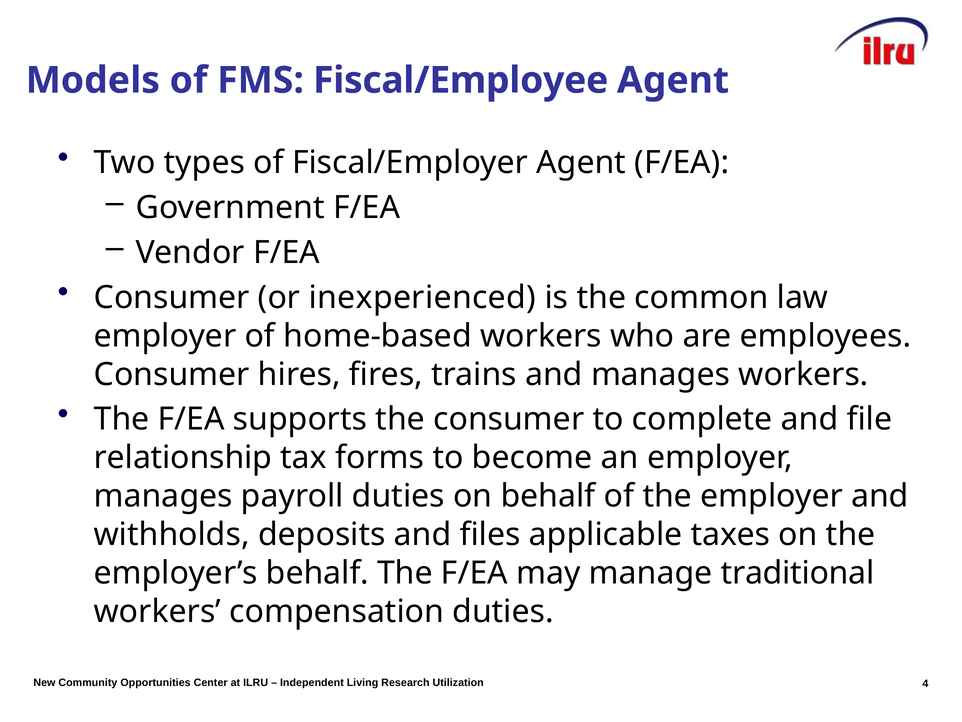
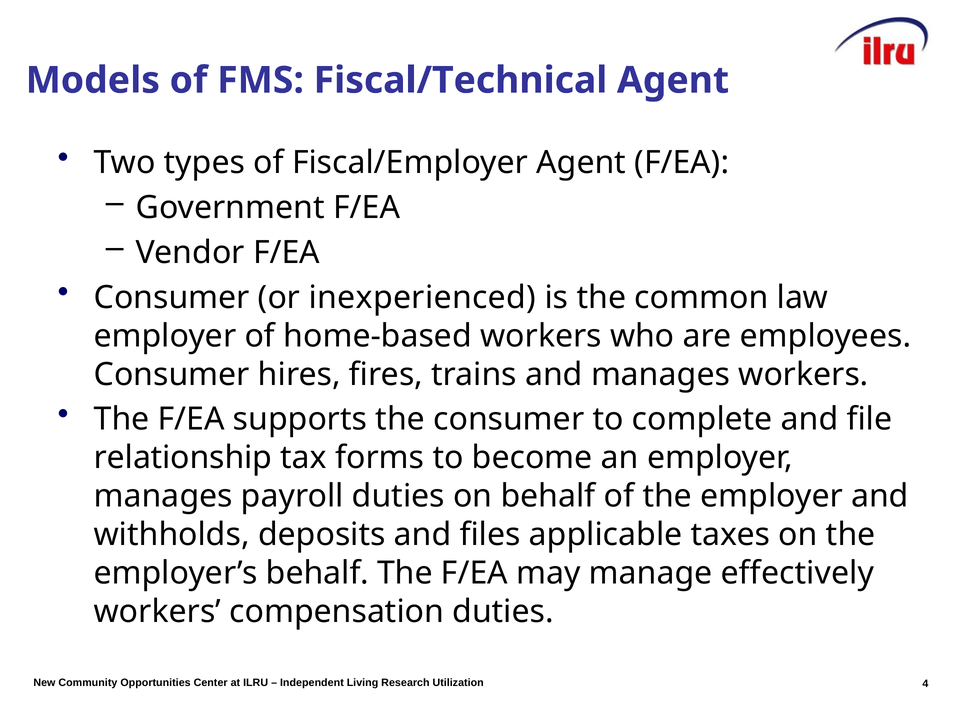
Fiscal/Employee: Fiscal/Employee -> Fiscal/Technical (461, 80)
traditional: traditional -> effectively (797, 573)
